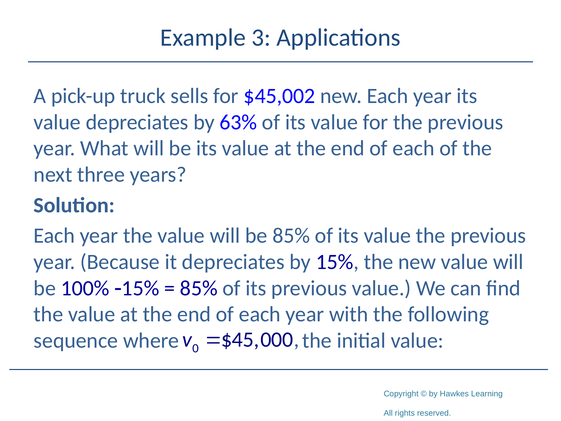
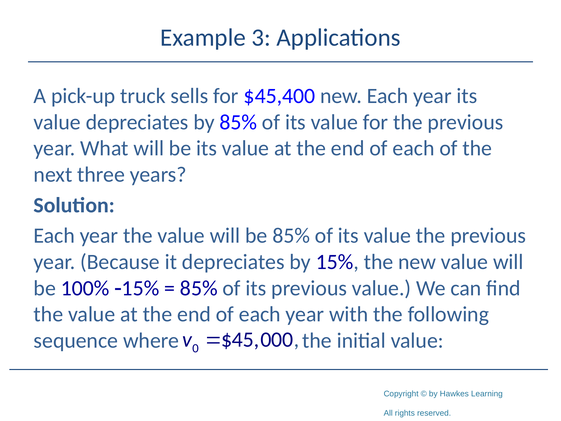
$45,002: $45,002 -> $45,400 (279, 96)
by 63%: 63% -> 85% (238, 122)
